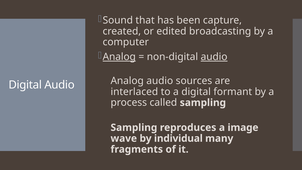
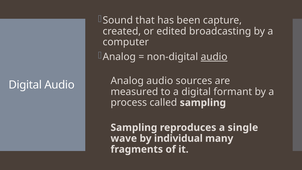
Analog underline: present -> none (119, 57)
interlaced: interlaced -> measured (134, 92)
image: image -> single (243, 127)
